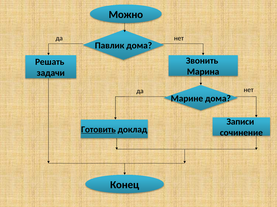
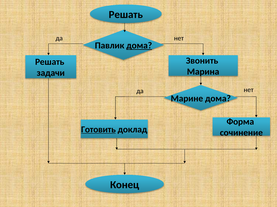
Можно: Можно -> Решать (126, 15)
дома underline: none -> present (139, 46)
Записи: Записи -> Форма (240, 122)
